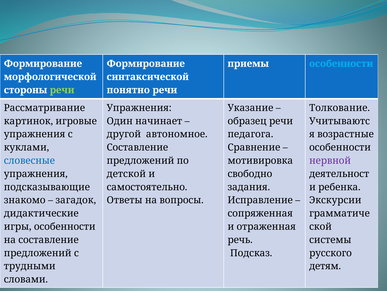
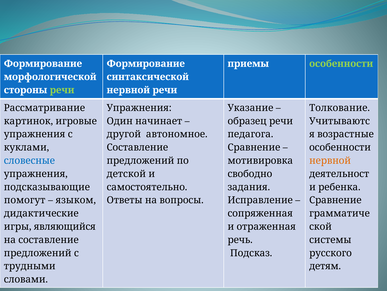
особенности colour: light blue -> light green (341, 63)
понятно: понятно -> нервной (128, 90)
нервной colour: purple -> orange (330, 160)
знакомо: знакомо -> помогут (25, 200)
загадок: загадок -> языком (76, 200)
Экскурсии: Экскурсии -> Сравнение (335, 200)
игры особенности: особенности -> являющийся (65, 226)
